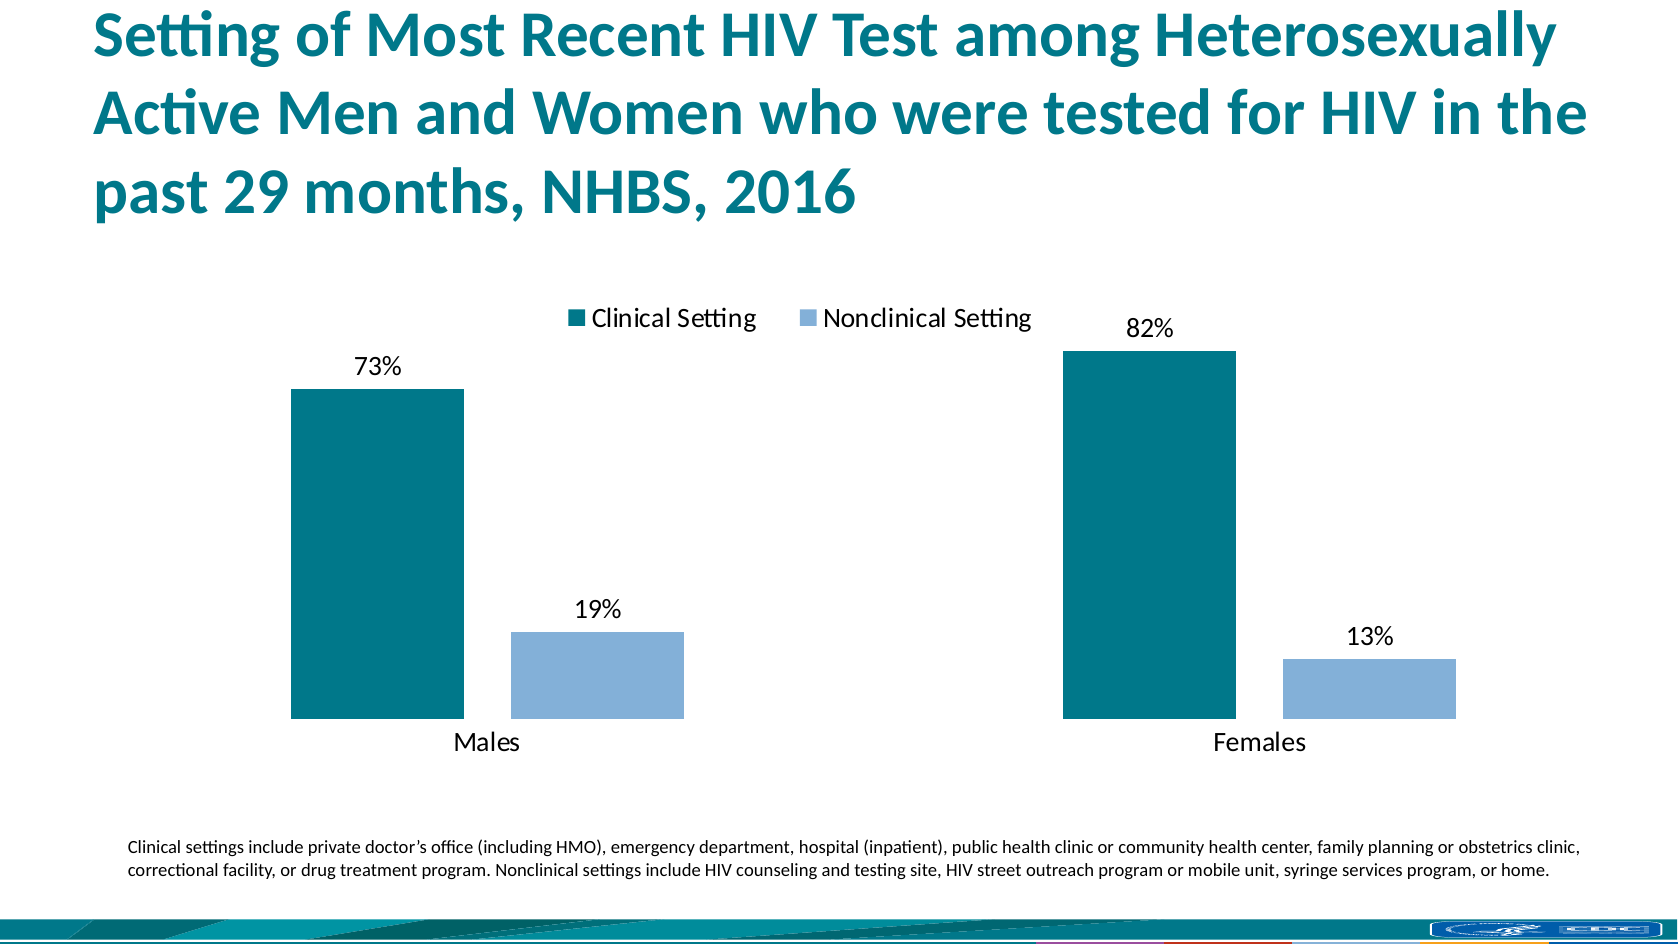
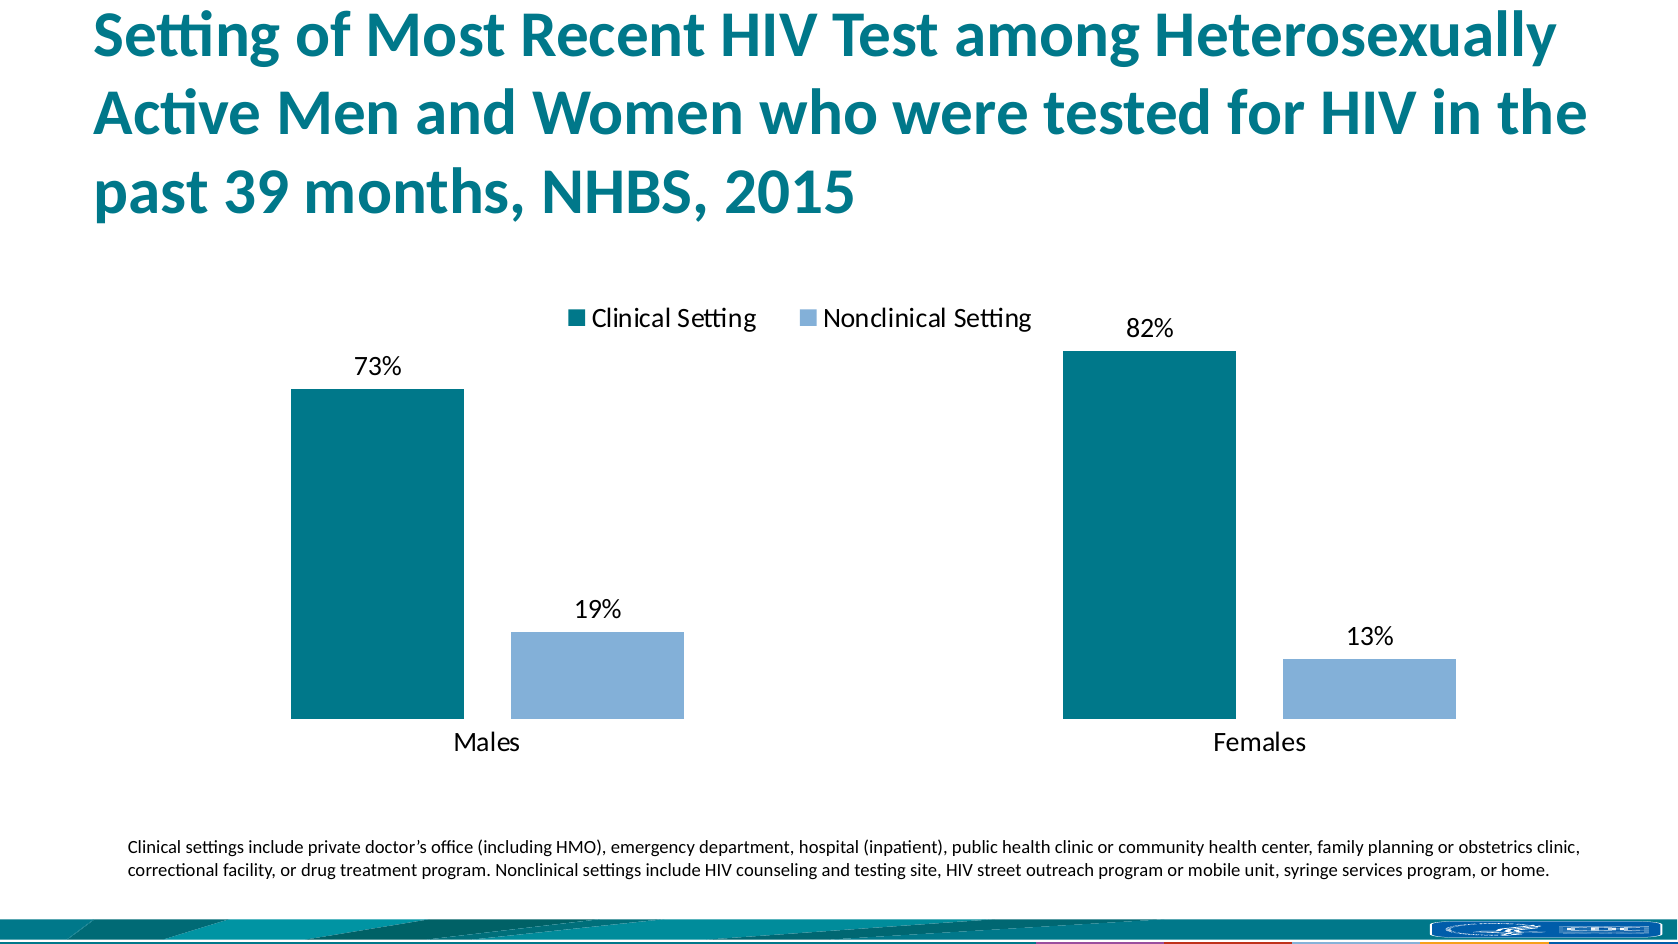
29: 29 -> 39 (256, 191)
2016: 2016 -> 2015 (790, 191)
